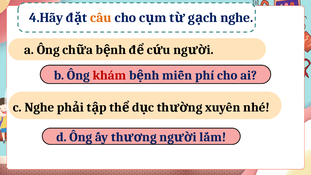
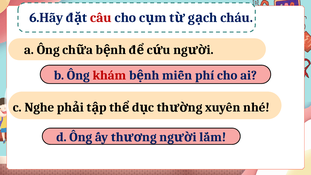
4.Hãy: 4.Hãy -> 6.Hãy (46, 18)
câu colour: orange -> red (101, 18)
nghe: nghe -> cháu (237, 18)
